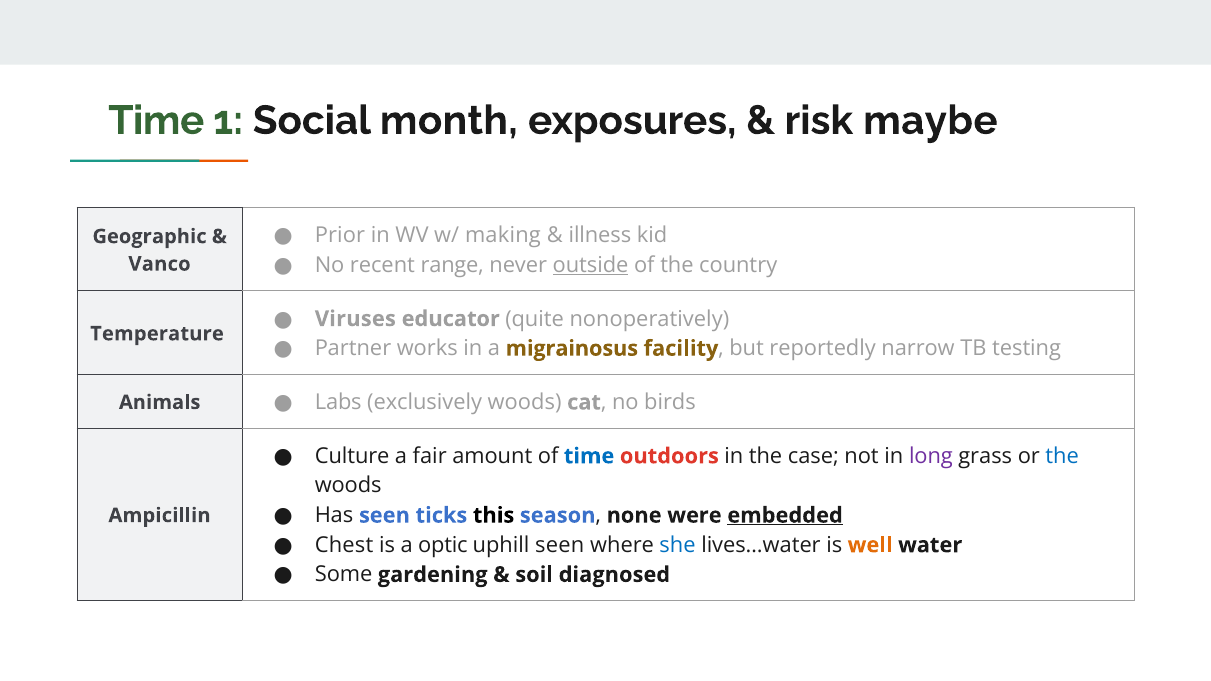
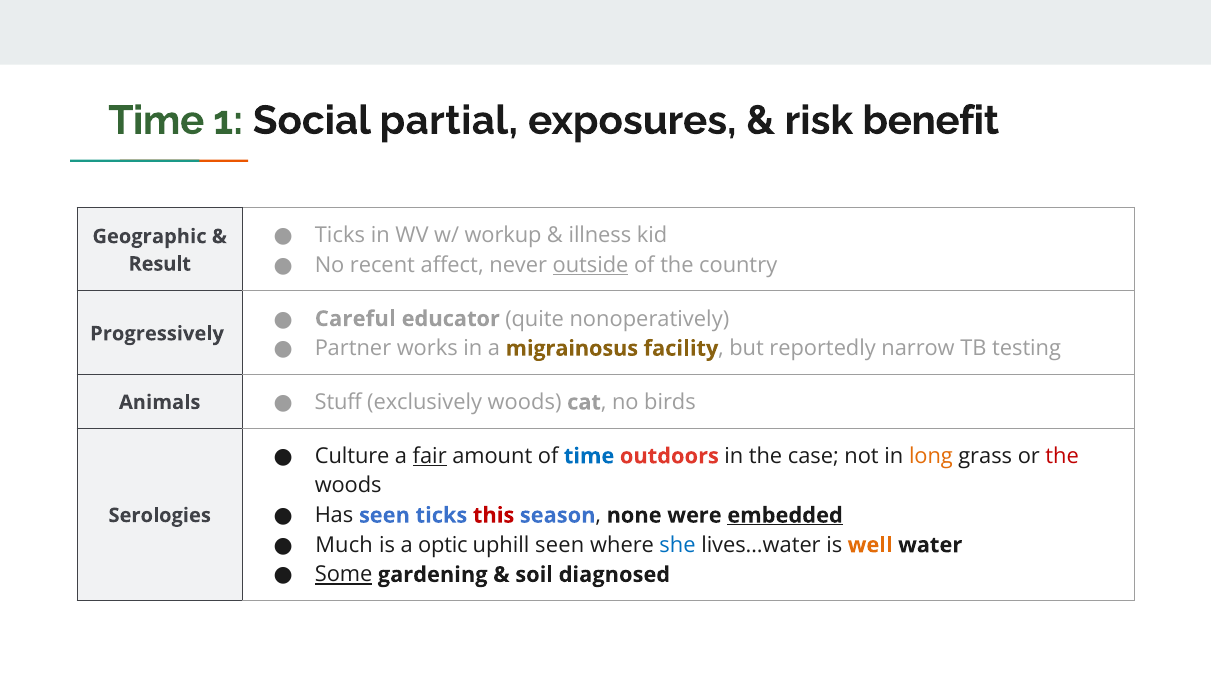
month: month -> partial (449, 121)
maybe: maybe -> benefit (931, 121)
Prior: Prior -> Ticks (340, 235)
making: making -> workup (503, 235)
range: range -> affect (452, 265)
Vanco: Vanco -> Result (160, 264)
Viruses: Viruses -> Careful (355, 319)
Temperature: Temperature -> Progressively (157, 334)
Labs: Labs -> Stuff (338, 402)
fair underline: none -> present (430, 456)
long colour: purple -> orange (931, 456)
the colour: blue -> red (1062, 456)
this colour: black -> red (494, 516)
Ampicillin: Ampicillin -> Serologies (160, 516)
Chest: Chest -> Much (344, 545)
Some underline: none -> present (344, 575)
